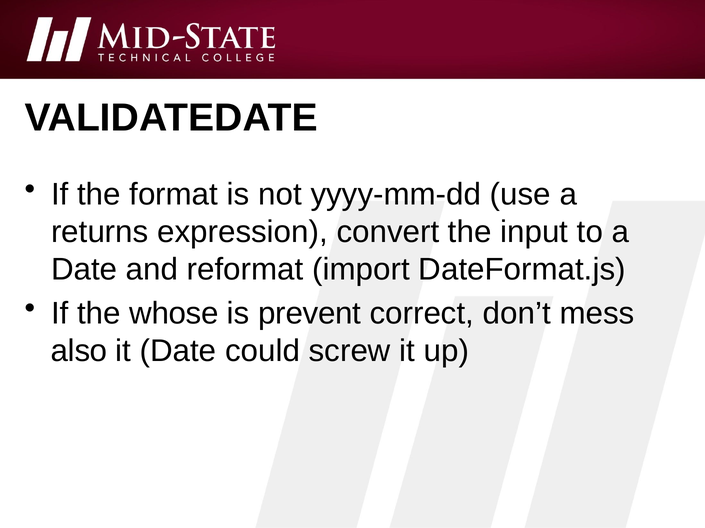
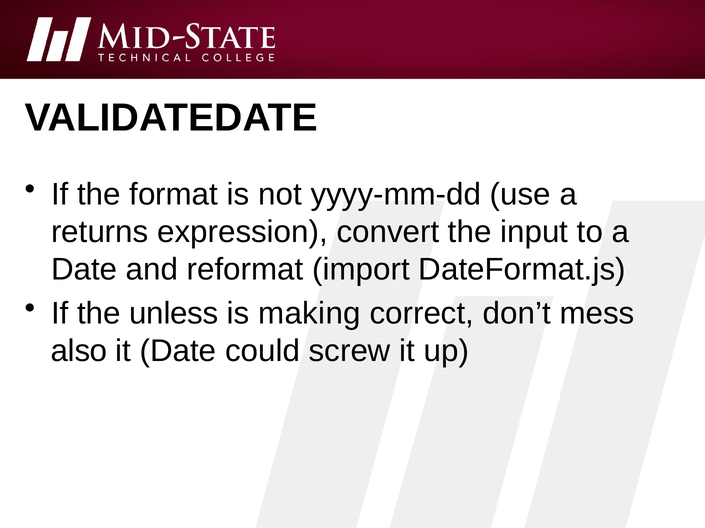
whose: whose -> unless (174, 314)
prevent: prevent -> making (309, 314)
